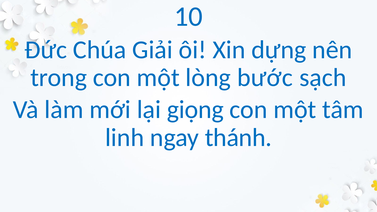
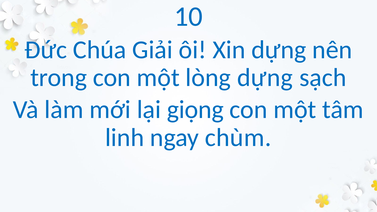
lòng bước: bước -> dựng (265, 78)
thánh: thánh -> chùm (238, 138)
